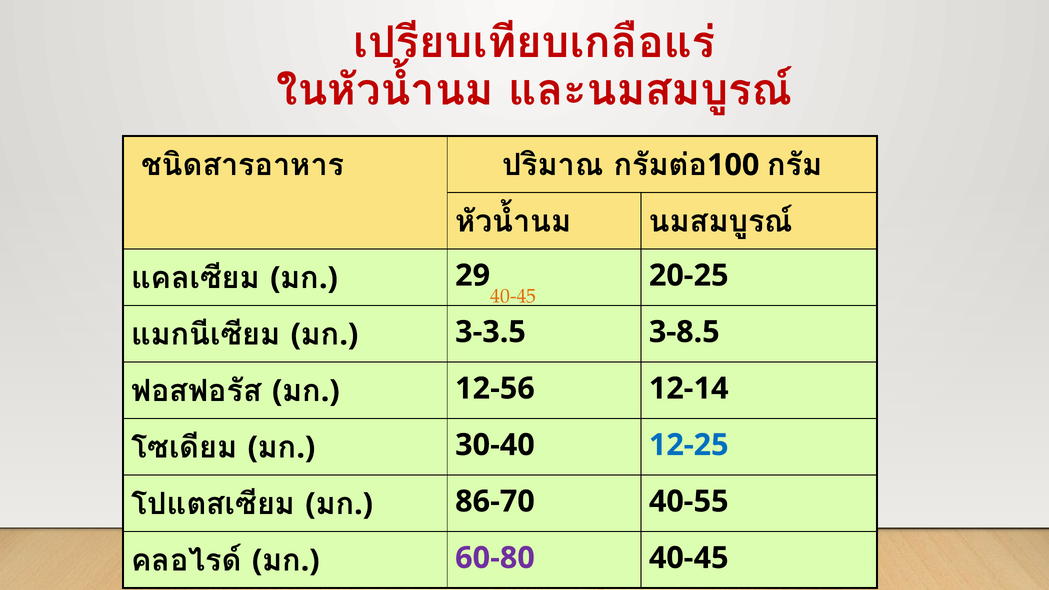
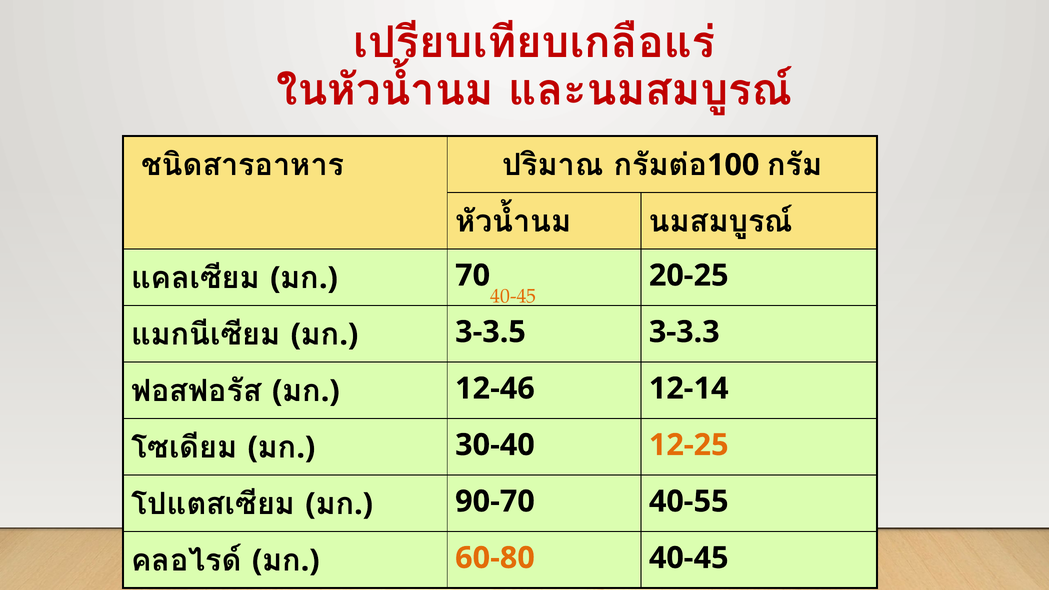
29: 29 -> 70 (473, 275)
3-8.5: 3-8.5 -> 3-3.3 (684, 332)
12-56: 12-56 -> 12-46 (495, 388)
12-25 colour: blue -> orange (689, 445)
86-70: 86-70 -> 90-70 (495, 501)
60-80 colour: purple -> orange (495, 558)
